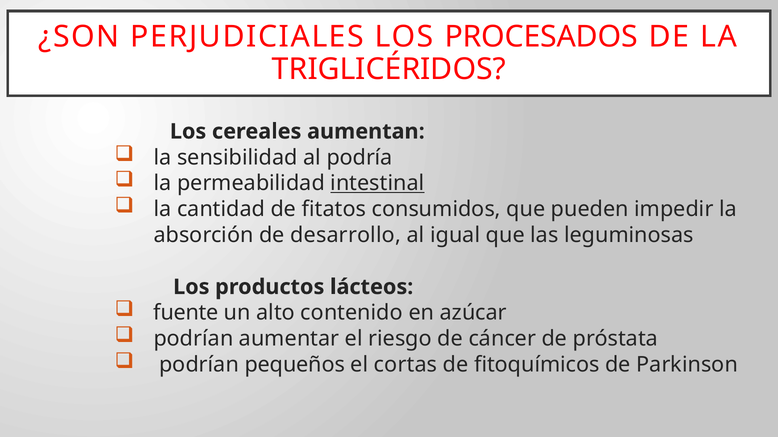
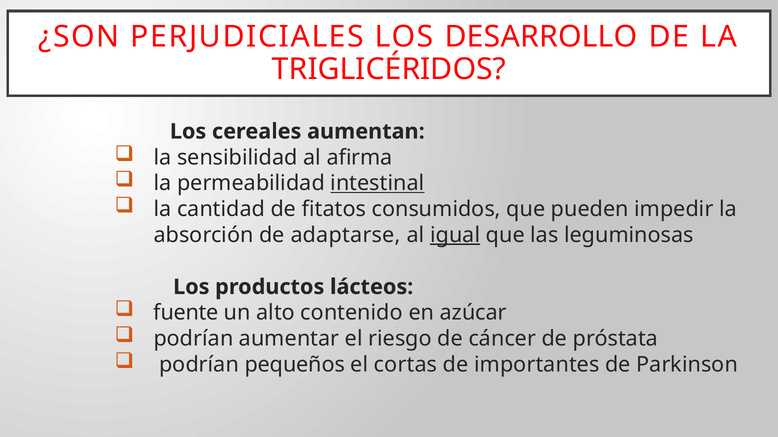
PROCESADOS: PROCESADOS -> DESARROLLO (541, 37)
podría: podría -> afirma (360, 158)
desarrollo: desarrollo -> adaptarse (346, 235)
igual underline: none -> present (455, 235)
fitoquímicos: fitoquímicos -> importantes (537, 365)
